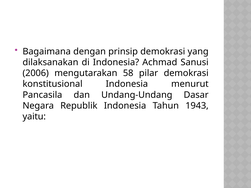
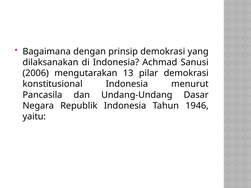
58: 58 -> 13 (128, 73)
1943: 1943 -> 1946 (197, 106)
